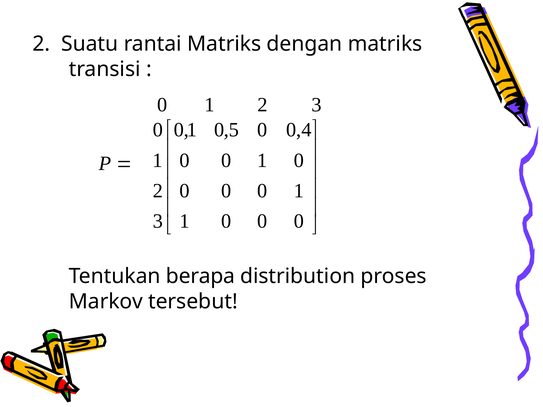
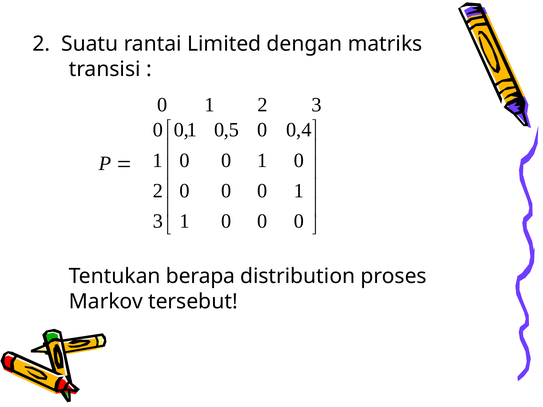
rantai Matriks: Matriks -> Limited (224, 44)
